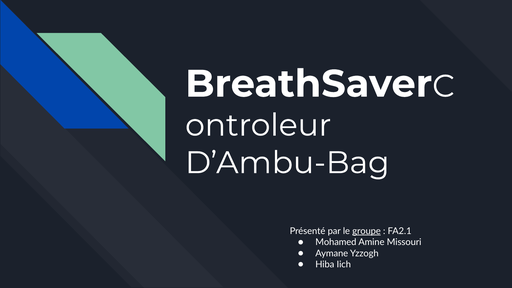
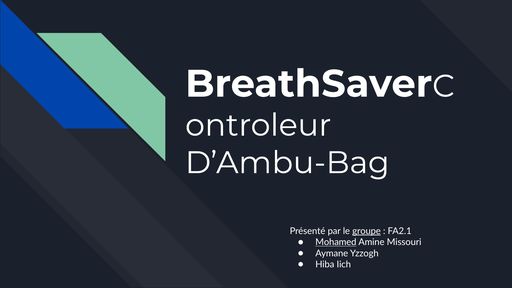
Mohamed underline: none -> present (336, 242)
